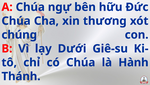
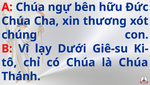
là Hành: Hành -> Chúa (133, 62)
